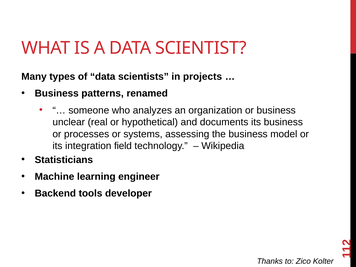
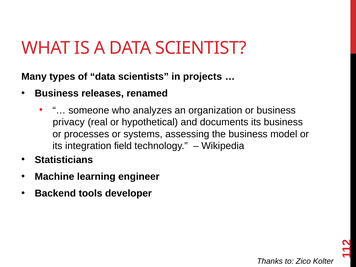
patterns: patterns -> releases (103, 93)
unclear: unclear -> privacy (69, 122)
